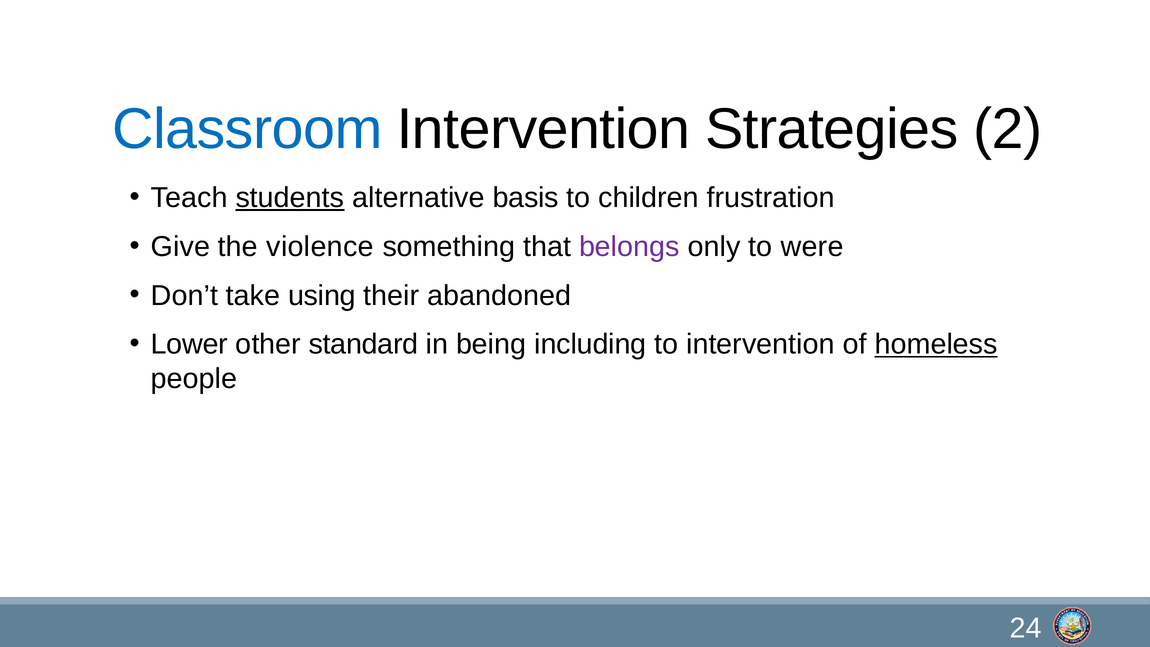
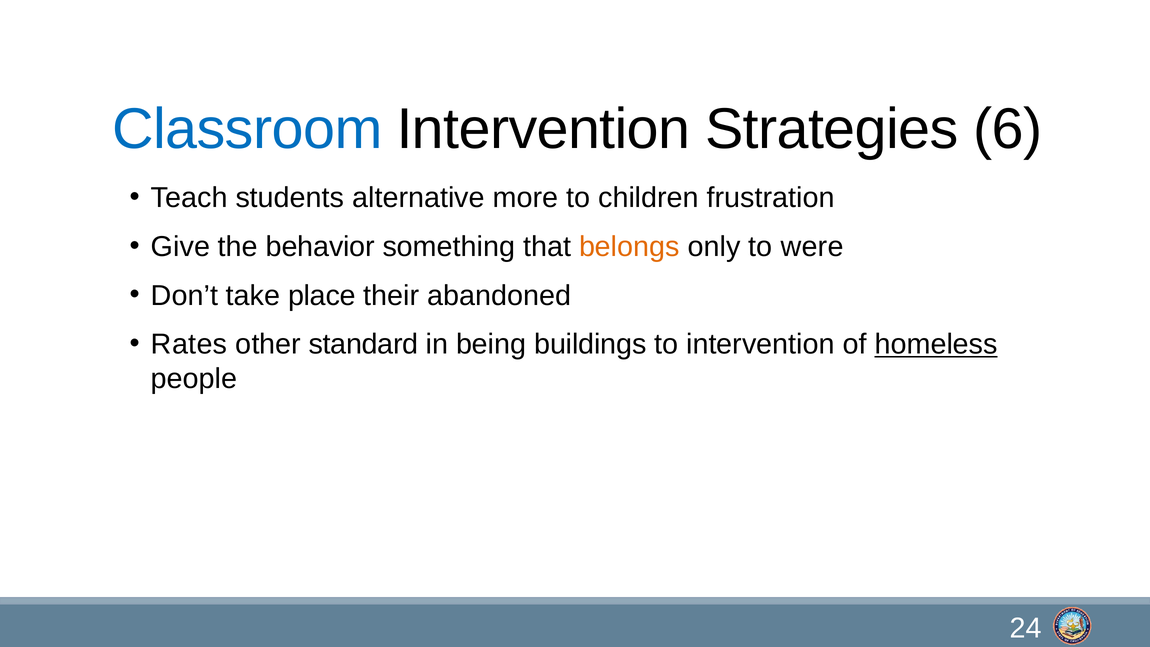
2: 2 -> 6 (1008, 129)
students underline: present -> none (290, 198)
basis: basis -> more (526, 198)
violence: violence -> behavior (320, 247)
belongs colour: purple -> orange (629, 247)
using: using -> place (322, 295)
Lower: Lower -> Rates (189, 344)
including: including -> buildings (590, 344)
